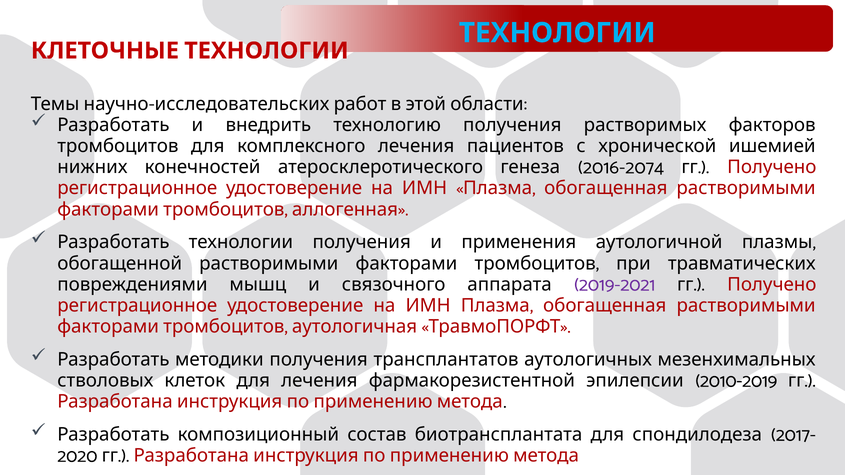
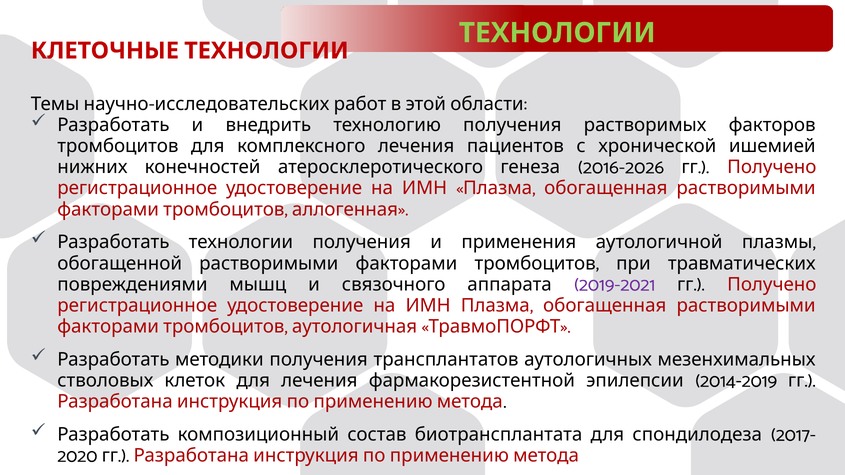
ТЕХНОЛОГИИ colour: light blue -> light green (557, 33)
2016-2074: 2016-2074 -> 2016-2026 (621, 167)
2010-2019: 2010-2019 -> 2014-2019 (736, 381)
